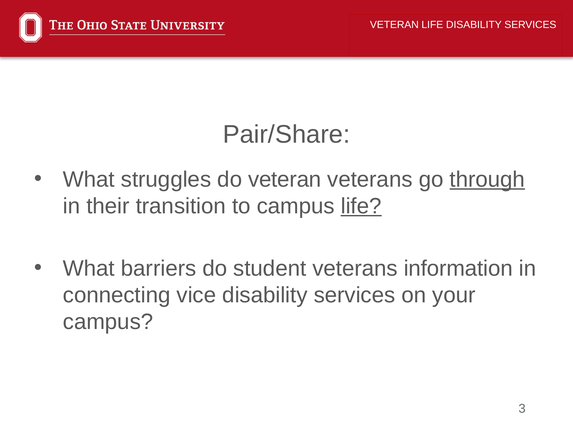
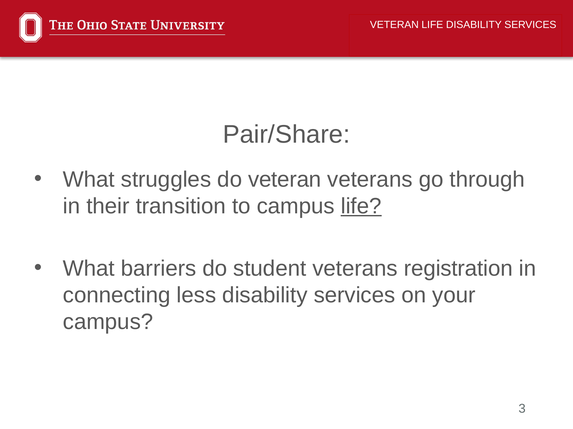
through underline: present -> none (487, 180)
information: information -> registration (458, 269)
vice: vice -> less (196, 296)
